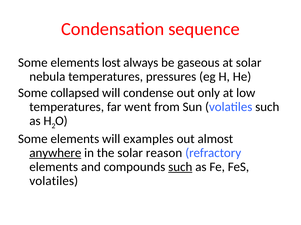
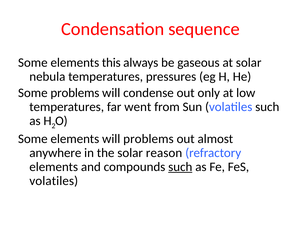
lost: lost -> this (111, 63)
Some collapsed: collapsed -> problems (75, 93)
will examples: examples -> problems (148, 139)
anywhere underline: present -> none (55, 153)
